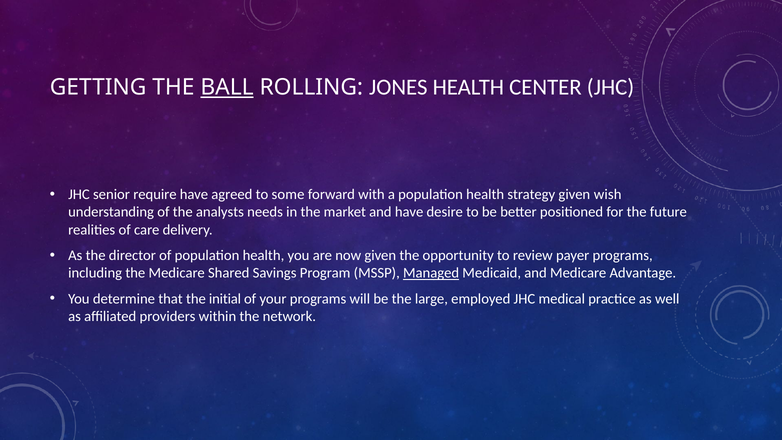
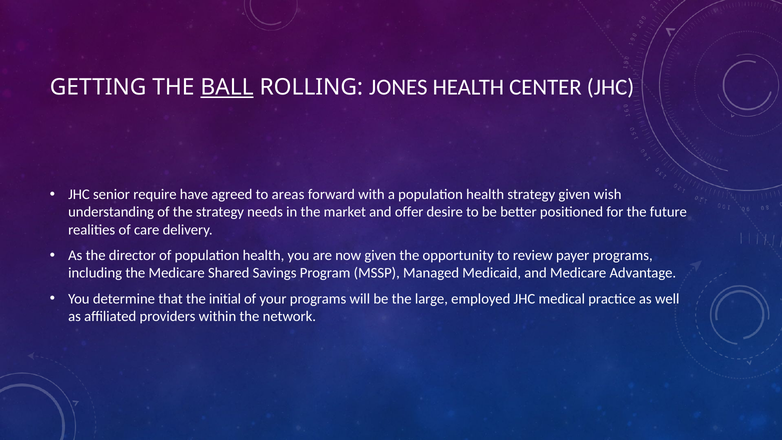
some: some -> areas (288, 194)
the analysts: analysts -> strategy (220, 212)
and have: have -> offer (409, 212)
Managed underline: present -> none (431, 273)
